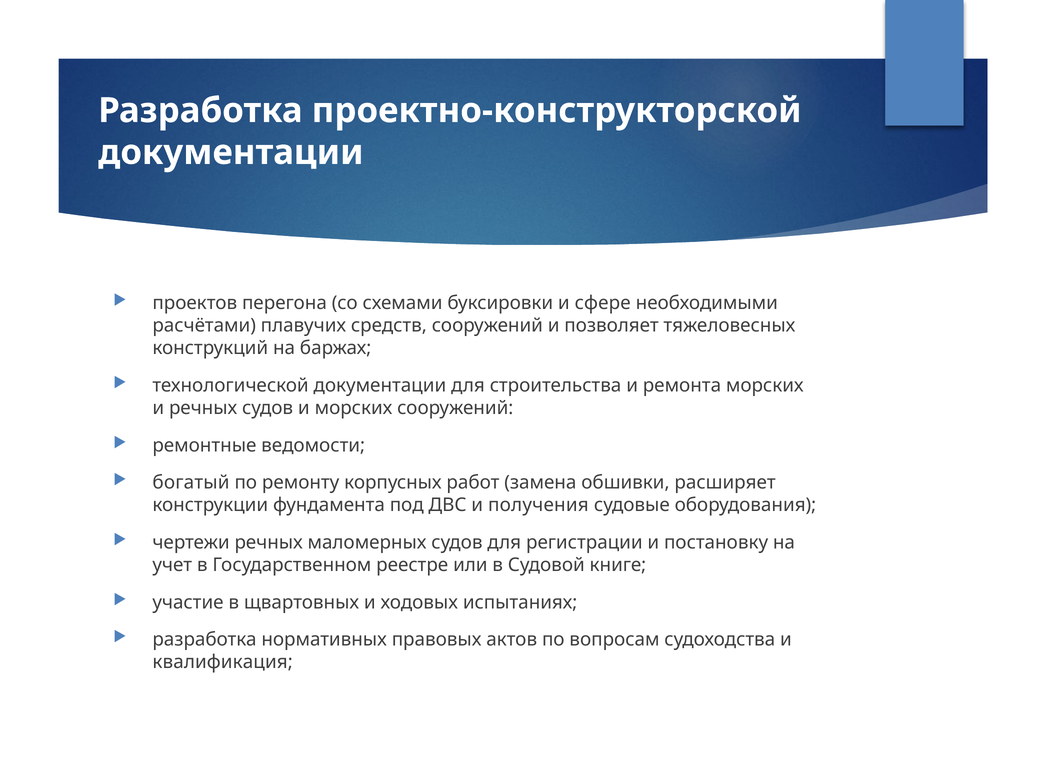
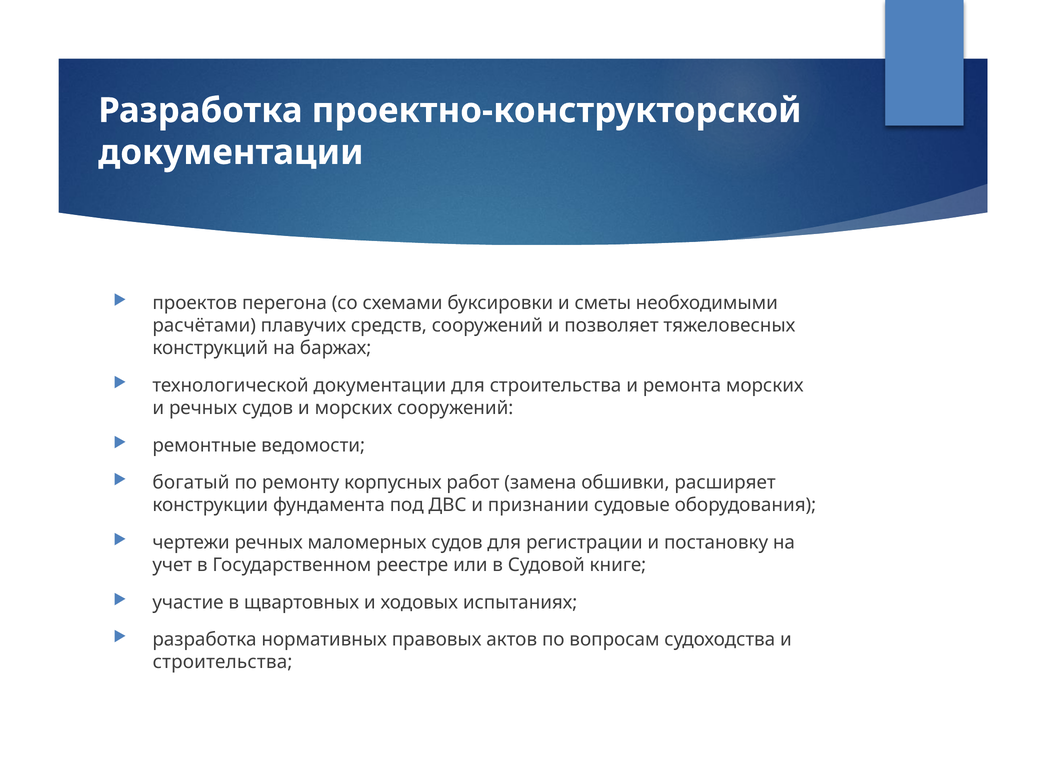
сфере: сфере -> сметы (603, 303)
получения: получения -> признании (538, 505)
квалификация: квалификация -> строительства (223, 662)
